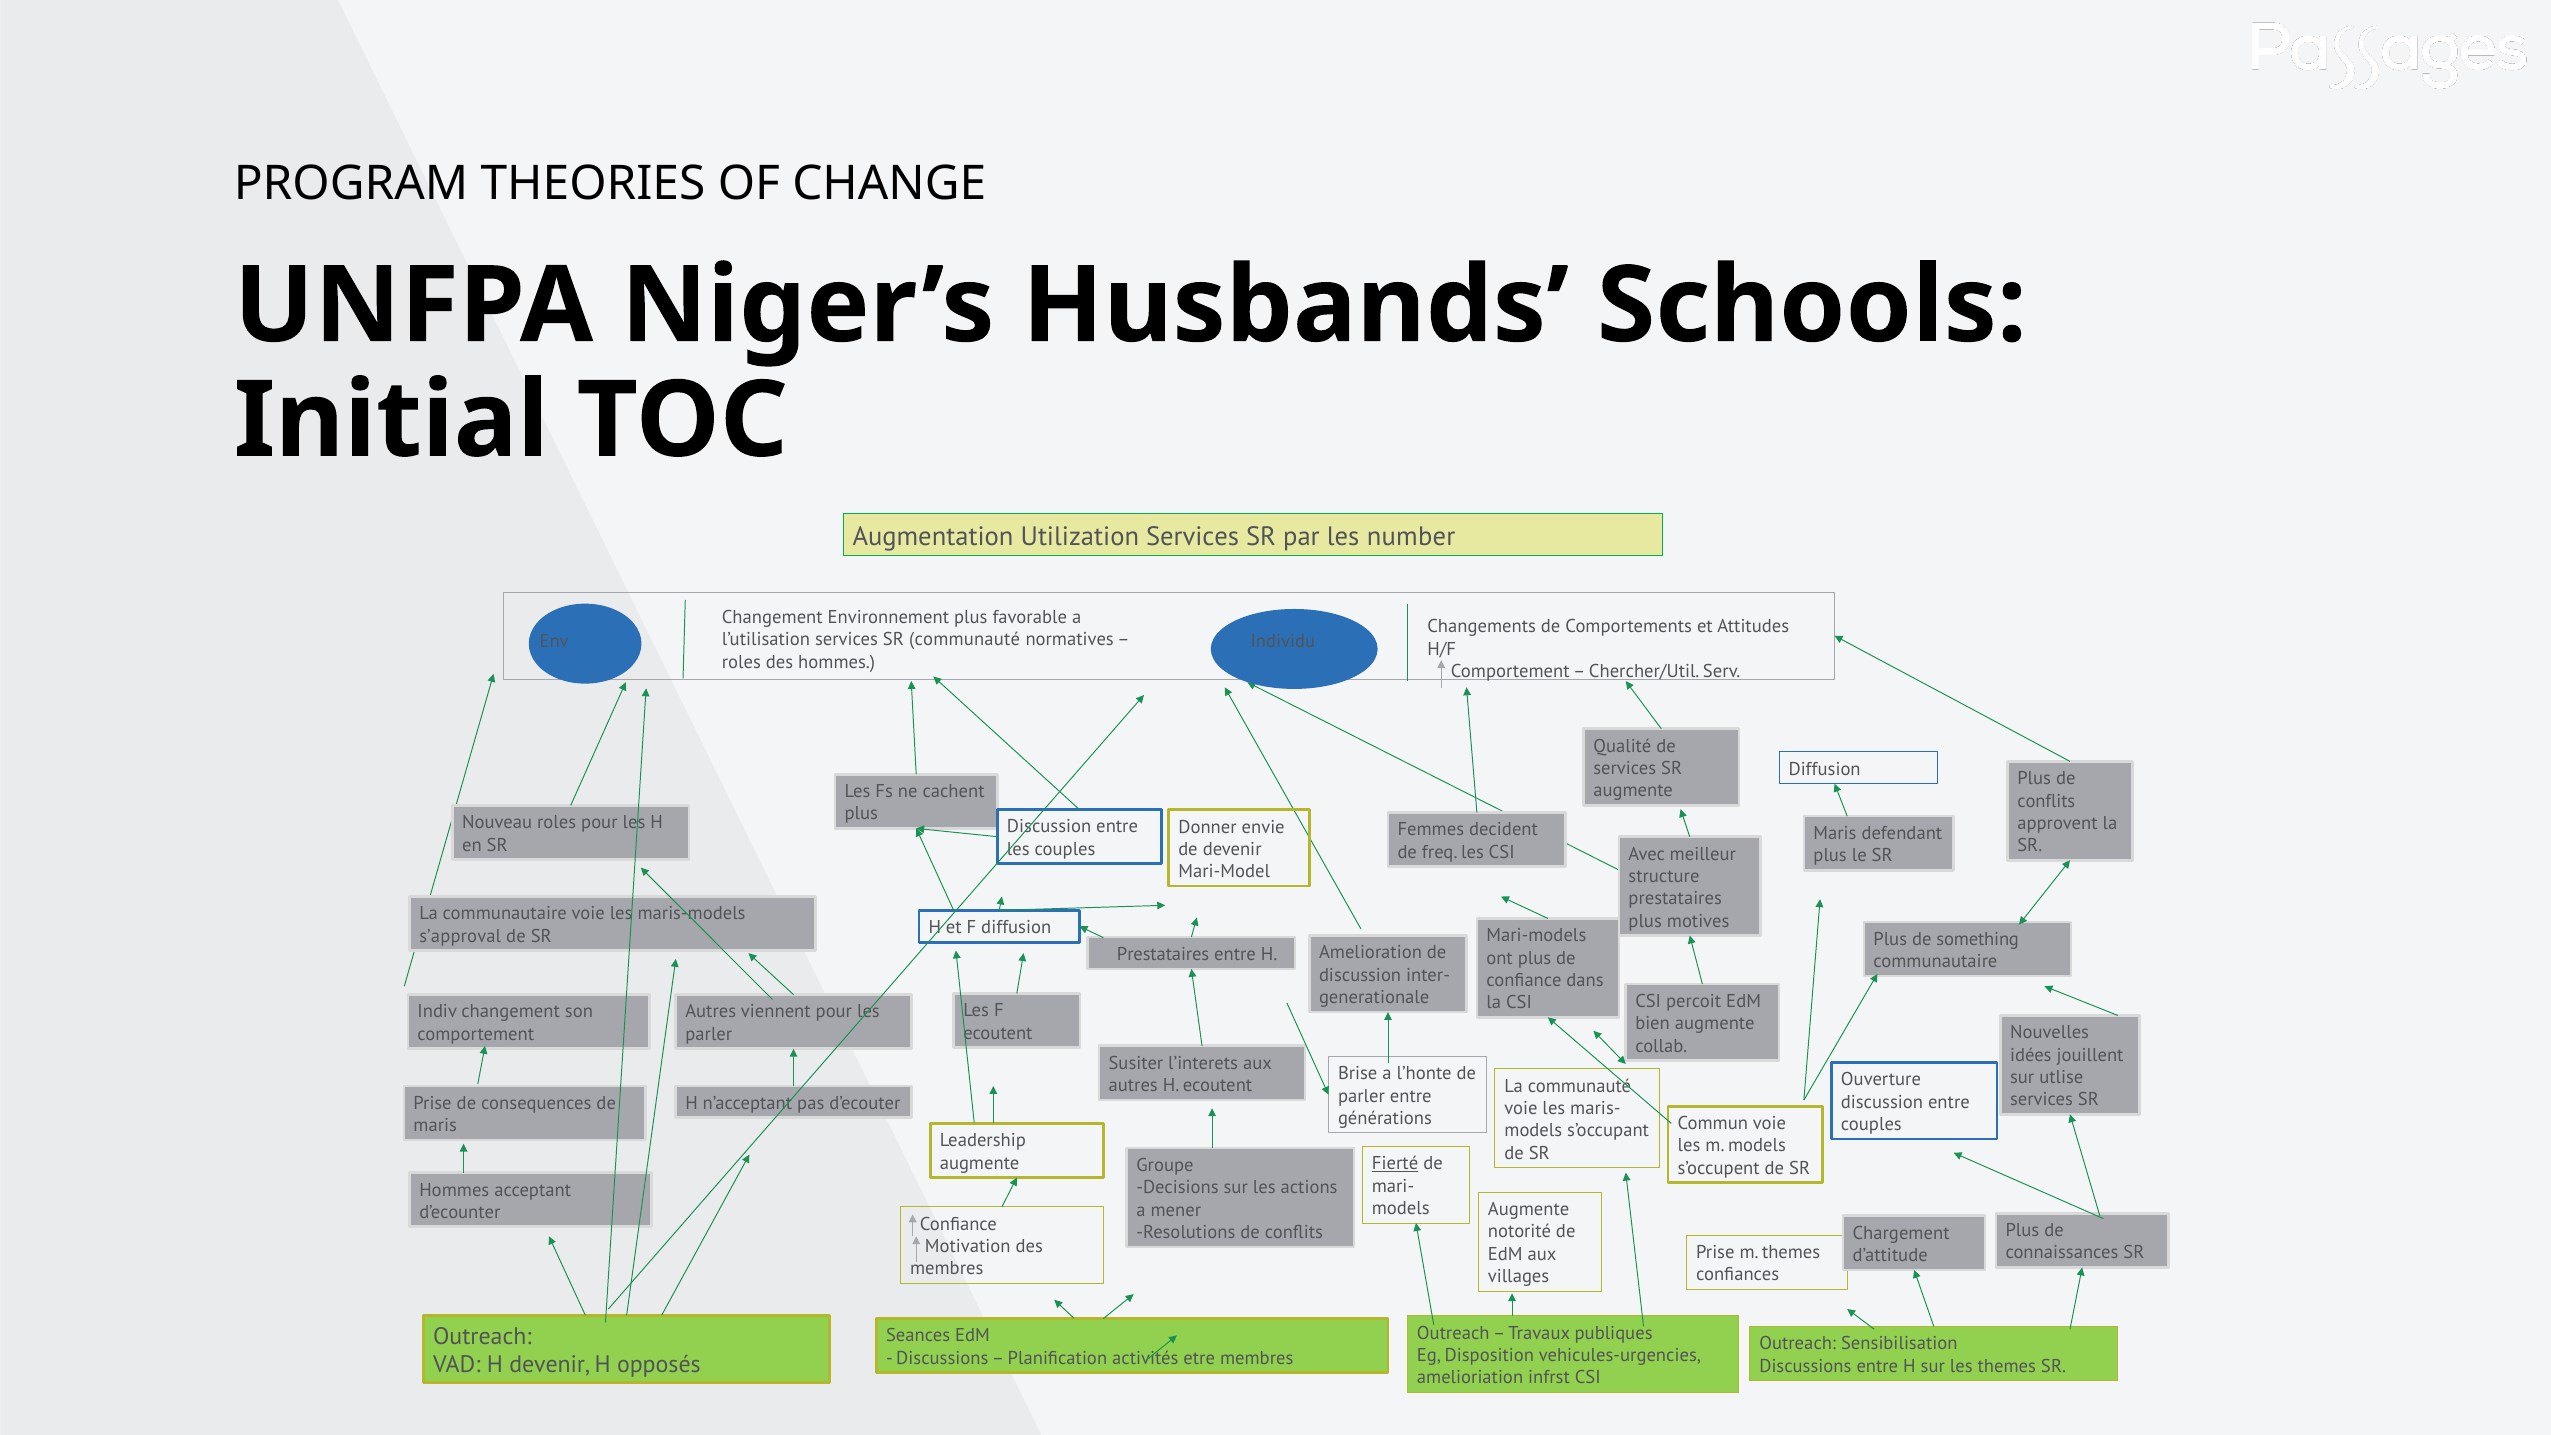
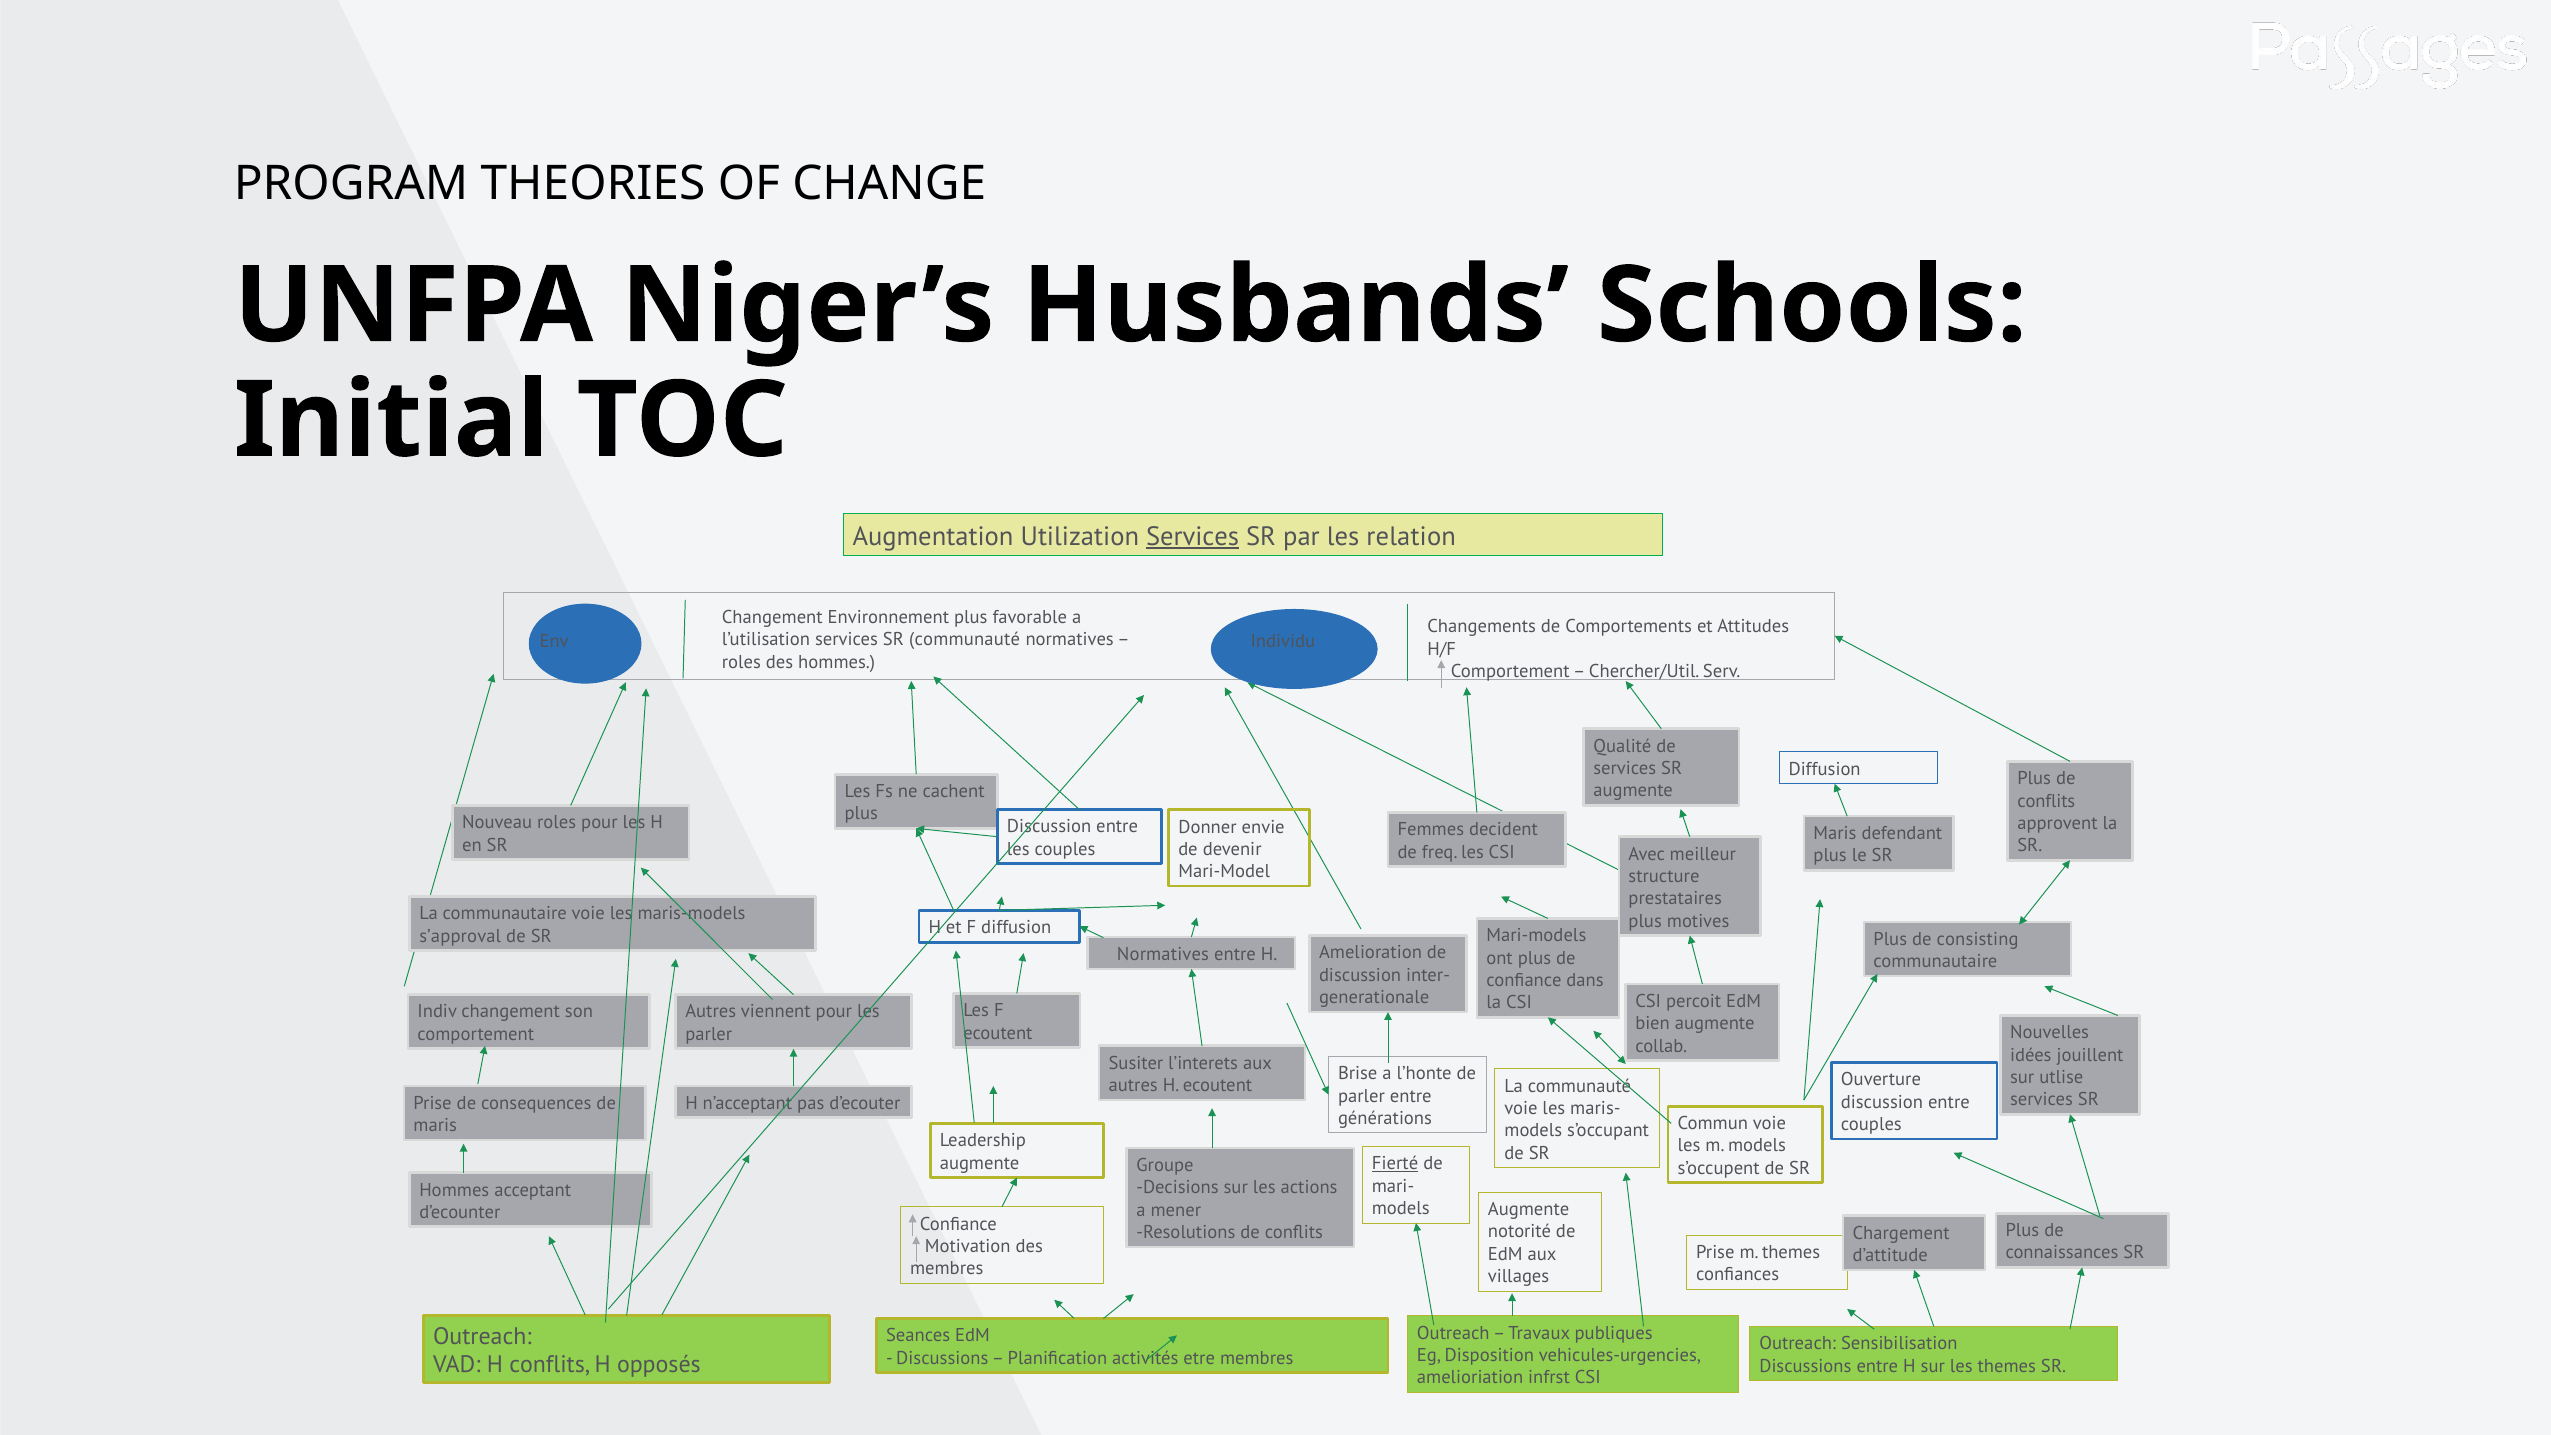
Services underline: none -> present (1193, 536)
number: number -> relation (1411, 536)
something: something -> consisting (1978, 939)
Prestataires: Prestataires -> Normatives (1163, 954)
H devenir: devenir -> conflits (550, 1365)
